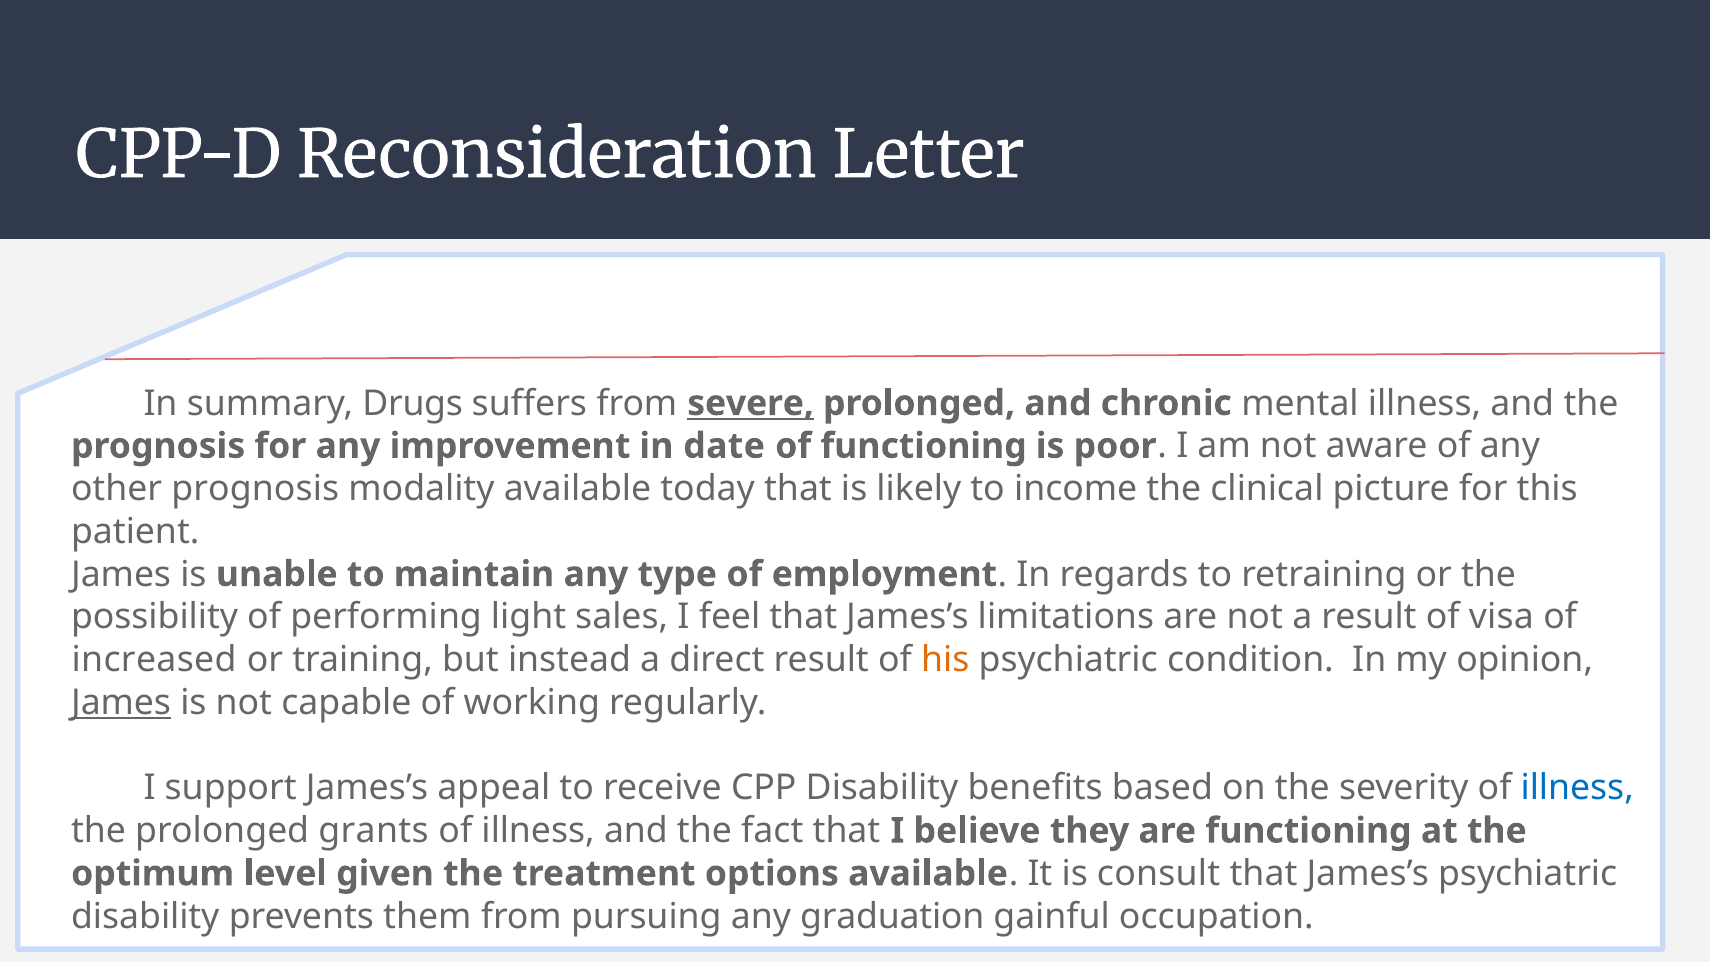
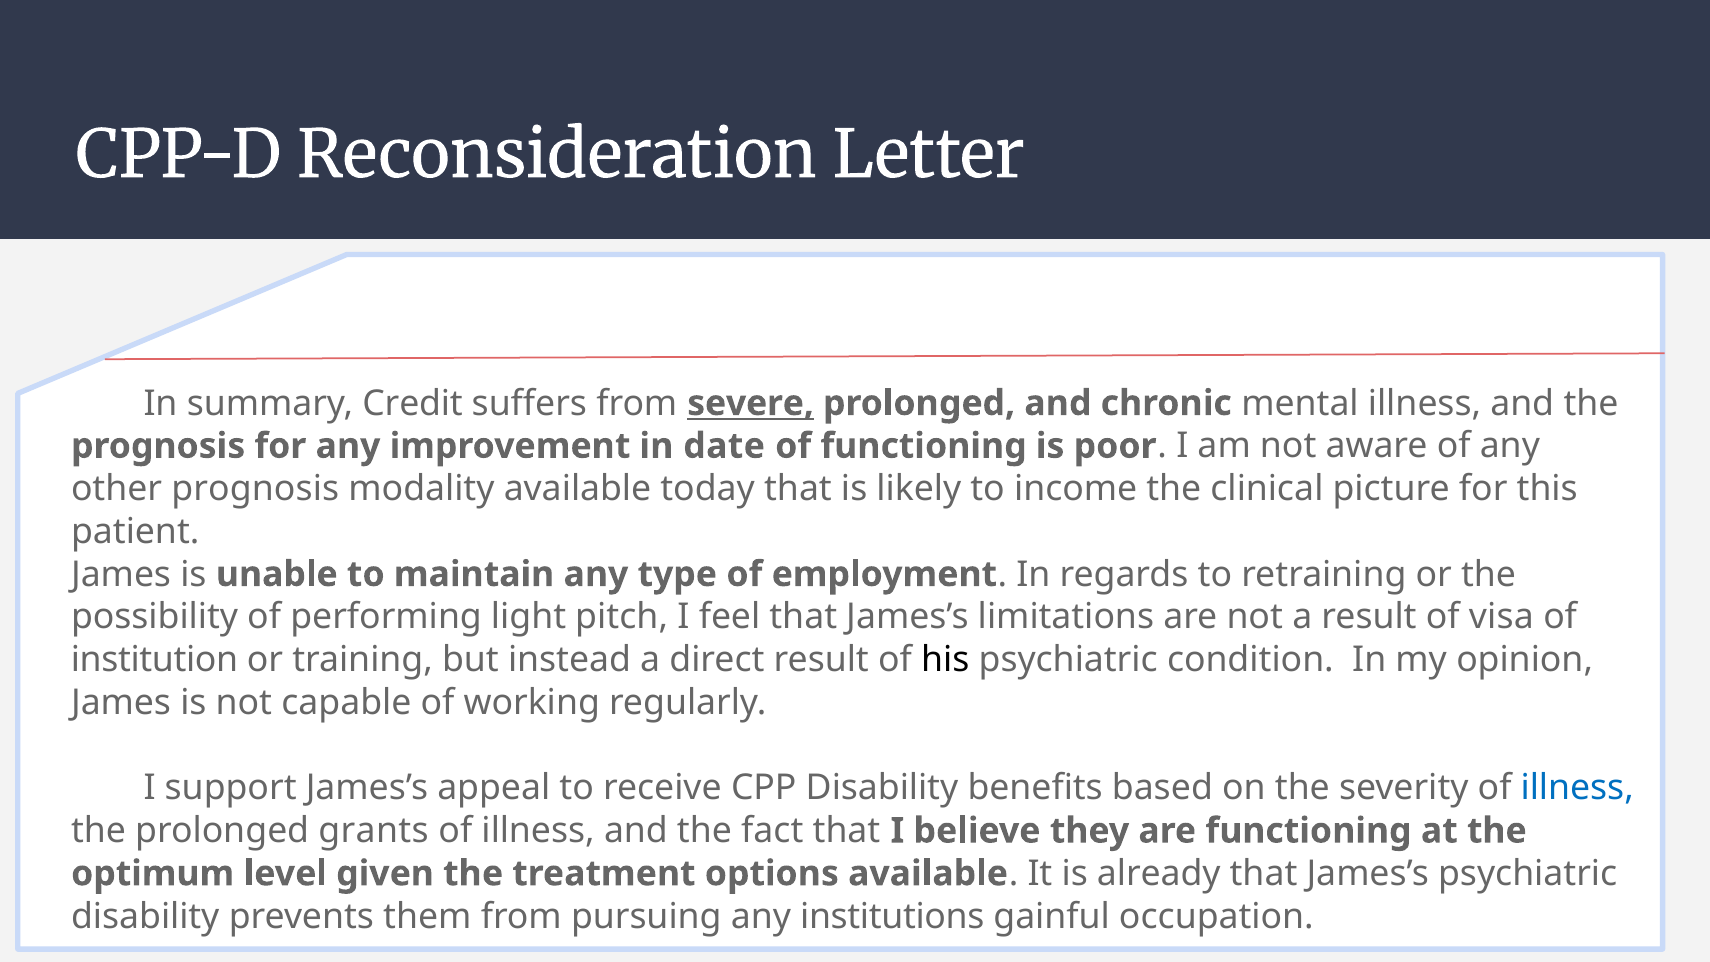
Drugs: Drugs -> Credit (413, 403)
sales: sales -> pitch (622, 617)
increased: increased -> institution (154, 660)
his colour: orange -> black (945, 660)
James underline: present -> none (121, 702)
consult: consult -> already (1159, 873)
graduation: graduation -> institutions (892, 916)
